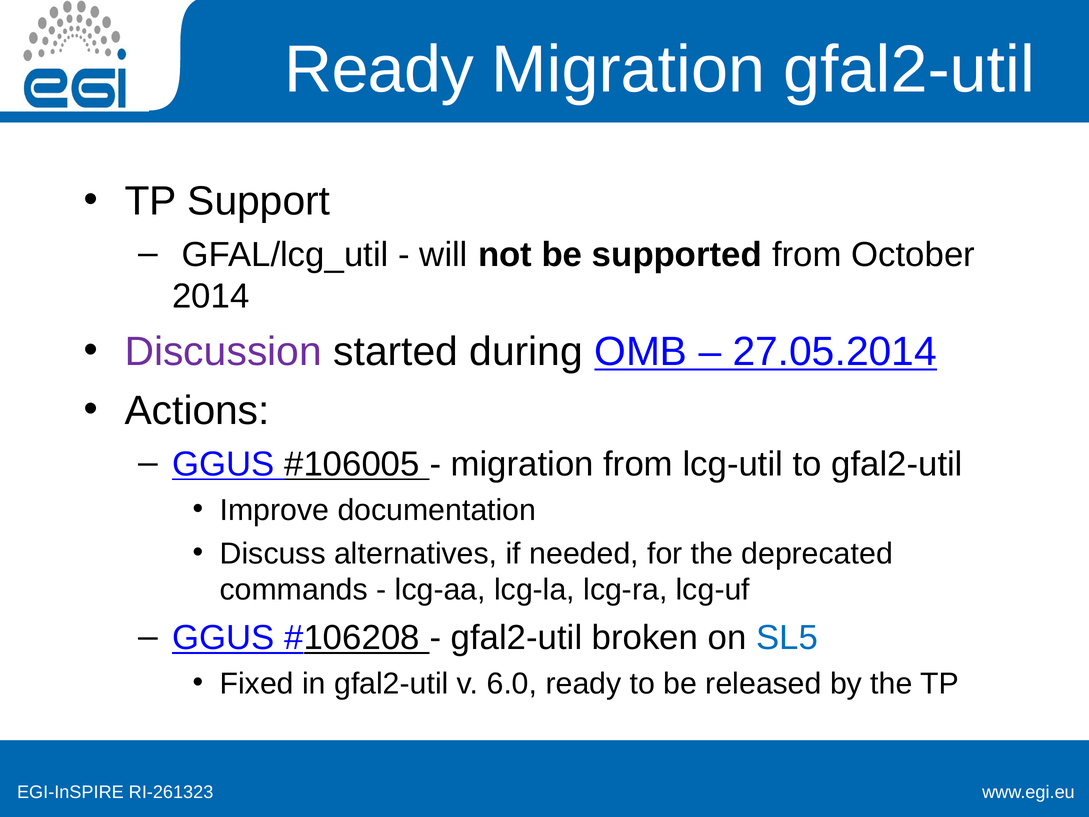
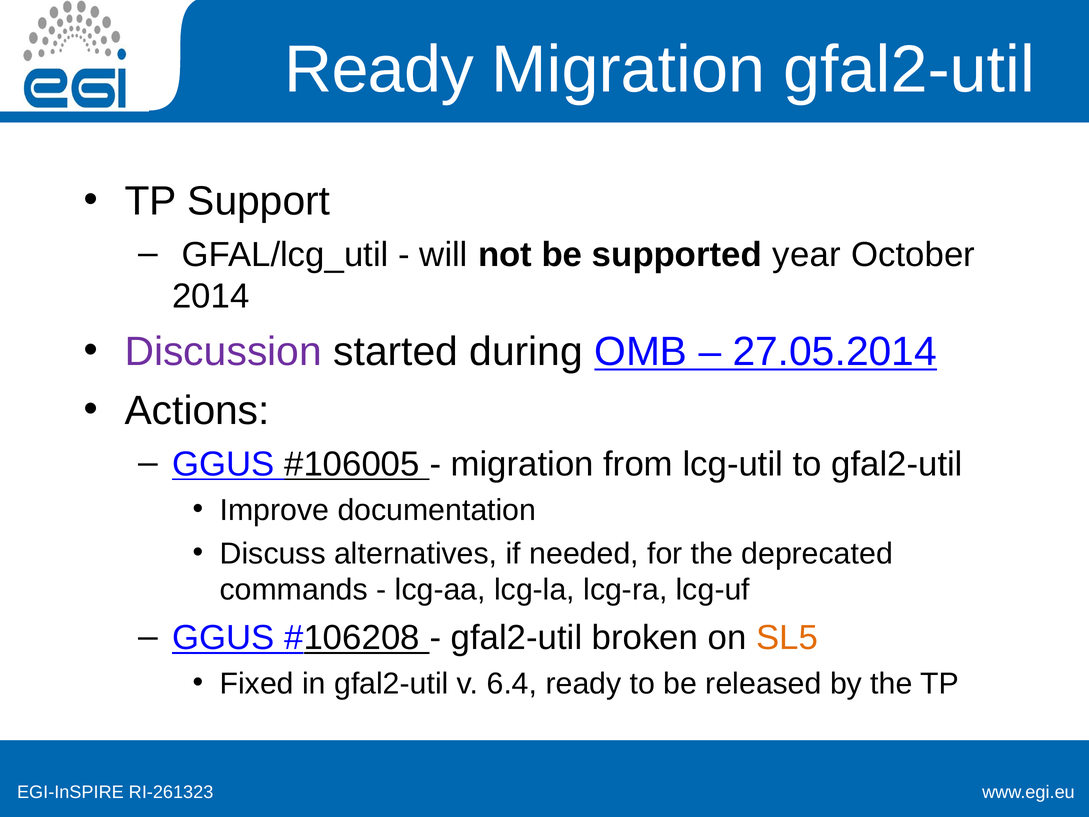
supported from: from -> year (807, 255)
SL5 colour: blue -> orange (787, 638)
6.0: 6.0 -> 6.4 (512, 683)
